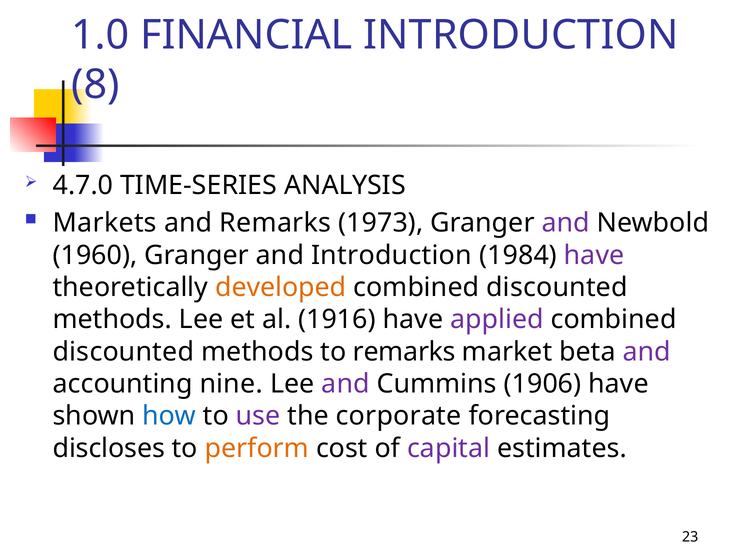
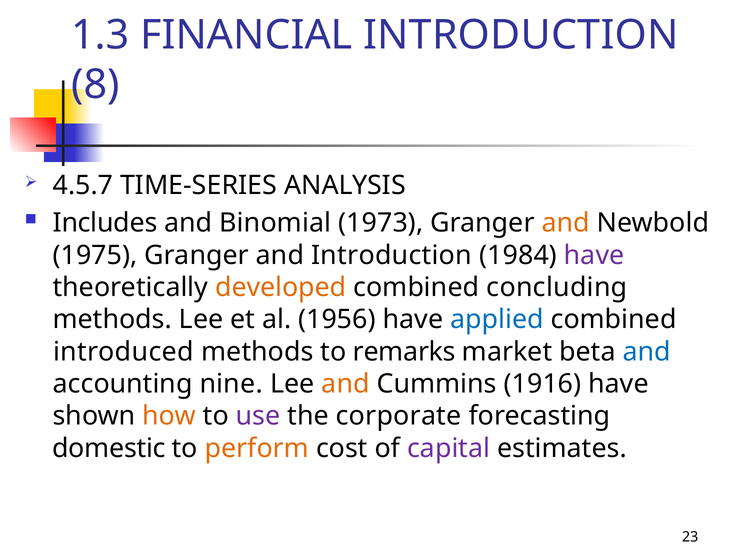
1.0: 1.0 -> 1.3 (100, 35)
4.7.0: 4.7.0 -> 4.5.7 (83, 186)
Markets: Markets -> Includes (105, 223)
and Remarks: Remarks -> Binomial (275, 223)
and colour: purple -> orange (566, 223)
1960: 1960 -> 1975 (95, 255)
discounted: discounted -> concluding (557, 288)
1916: 1916 -> 1956 (337, 320)
applied colour: purple -> blue (497, 320)
discounted: discounted -> introduced (123, 352)
and colour: purple -> blue (647, 352)
and colour: purple -> orange (346, 384)
1906: 1906 -> 1916 (543, 384)
how colour: blue -> orange (169, 416)
discloses: discloses -> domestic (109, 448)
